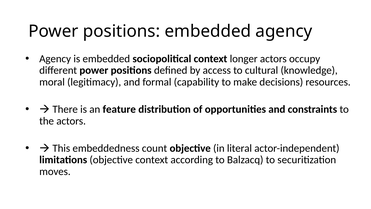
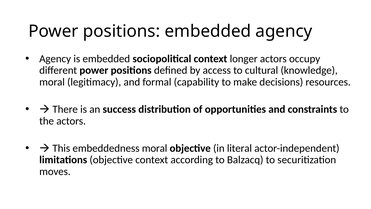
feature: feature -> success (119, 109)
embeddedness count: count -> moral (155, 148)
